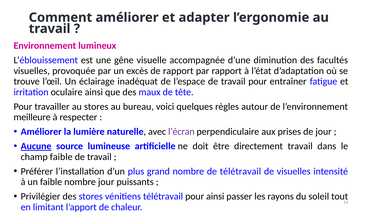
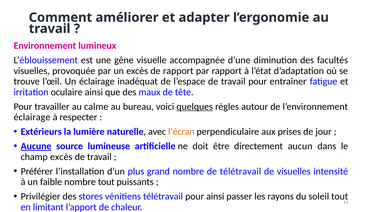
au stores: stores -> calme (96, 107)
quelques underline: none -> present (195, 107)
meilleure: meilleure -> éclairage (32, 117)
Améliorer: Améliorer -> Extérieurs (41, 132)
l’écran colour: purple -> orange (181, 132)
directement travail: travail -> aucun (300, 146)
champ faible: faible -> excès (61, 157)
nombre jour: jour -> tout (106, 182)
